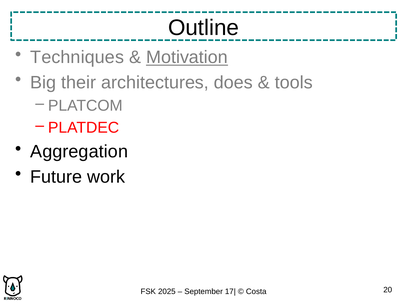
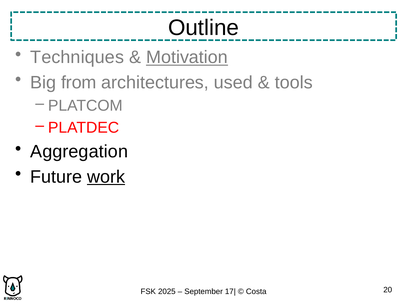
their: their -> from (79, 83)
does: does -> used (233, 83)
work underline: none -> present (106, 177)
